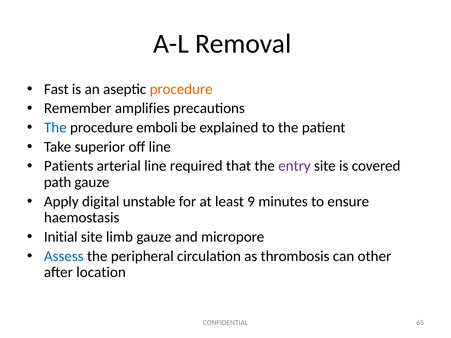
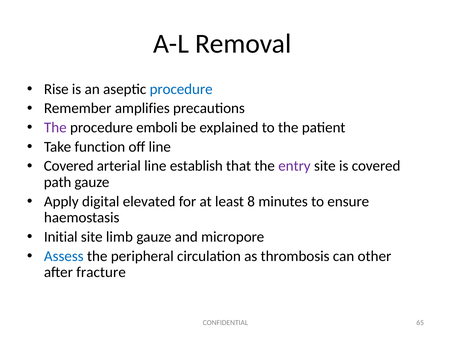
Fast: Fast -> Rise (56, 89)
procedure colour: orange -> blue (181, 89)
The colour: blue -> purple (55, 128)
superior: superior -> function (100, 147)
Patients: Patients -> Covered (69, 166)
required: required -> establish (196, 166)
unstable: unstable -> elevated (149, 202)
9: 9 -> 8 (251, 202)
location: location -> fracture (101, 273)
